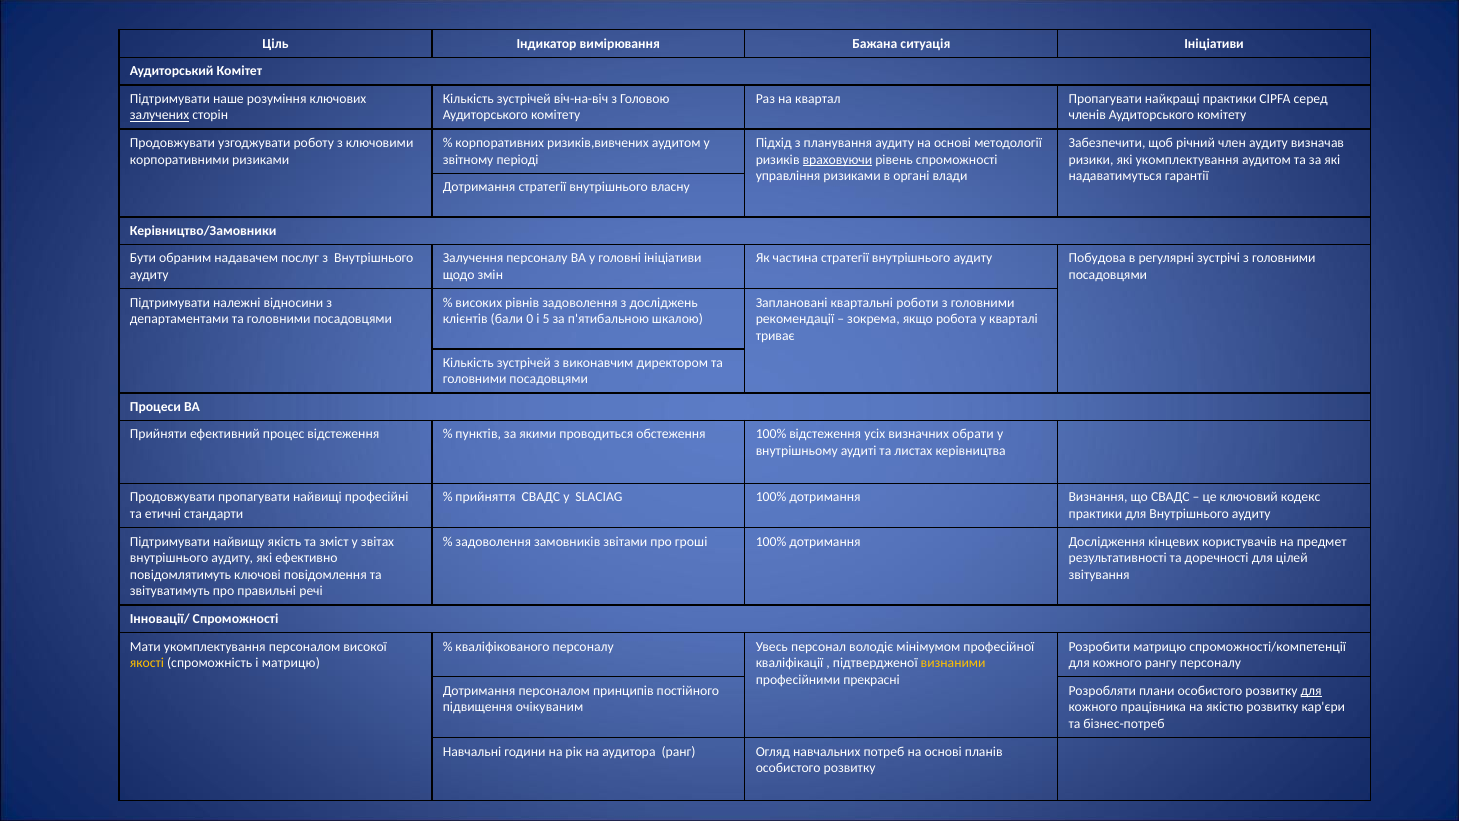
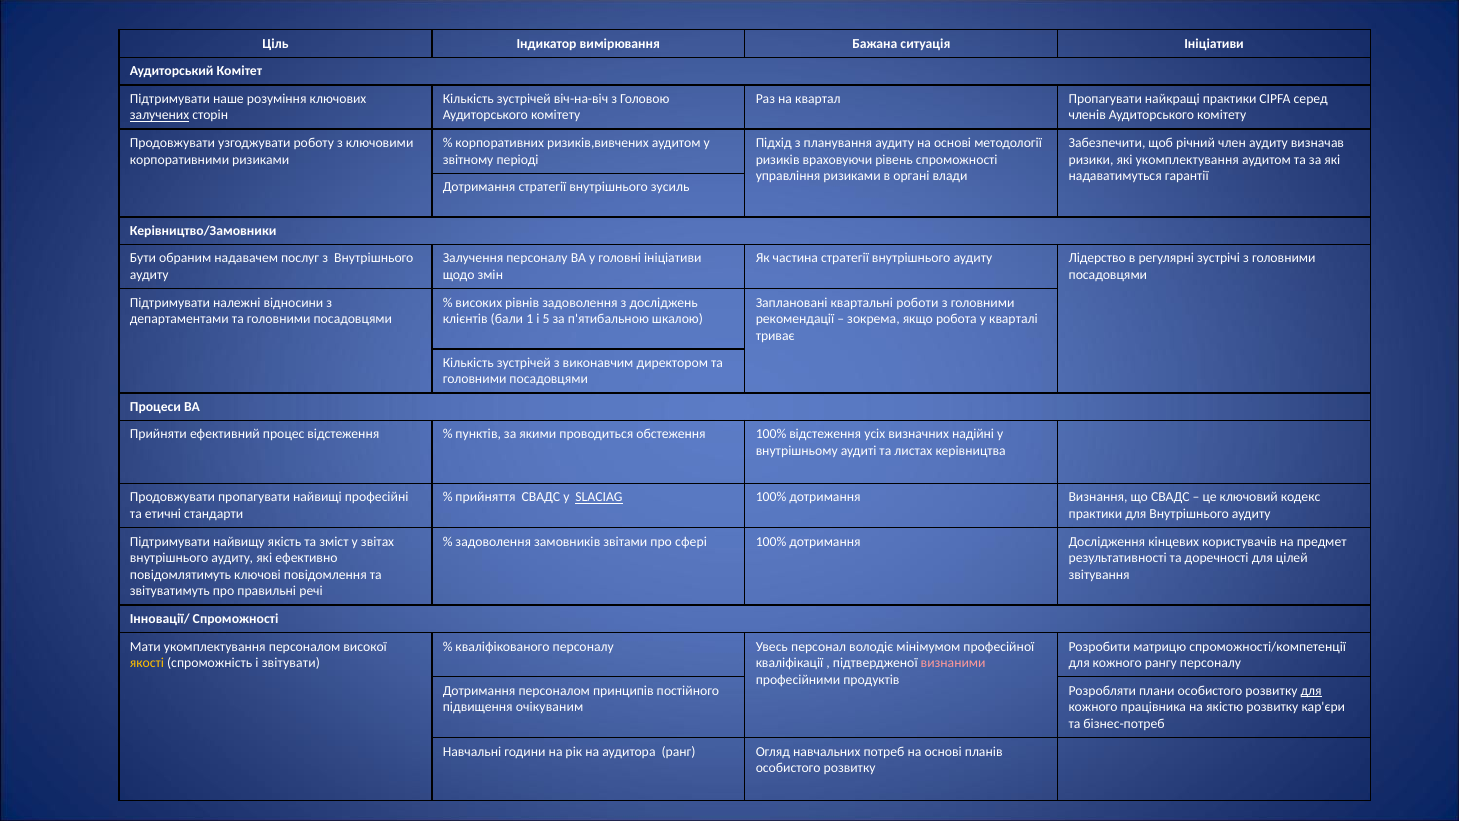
враховуючи underline: present -> none (837, 160)
власну: власну -> зусиль (670, 187)
Побудова: Побудова -> Лідерство (1097, 258)
0: 0 -> 1 (530, 319)
обрати: обрати -> надійні (973, 434)
SLACIAG underline: none -> present (599, 497)
гроші: гроші -> сфері (691, 541)
і матрицю: матрицю -> звітувати (291, 663)
визнаними colour: yellow -> pink (953, 663)
прекрасні: прекрасні -> продуктів (871, 680)
